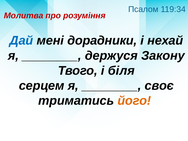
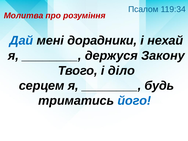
біля: біля -> діло (121, 71)
своє: своє -> будь (159, 86)
його colour: orange -> blue (134, 101)
